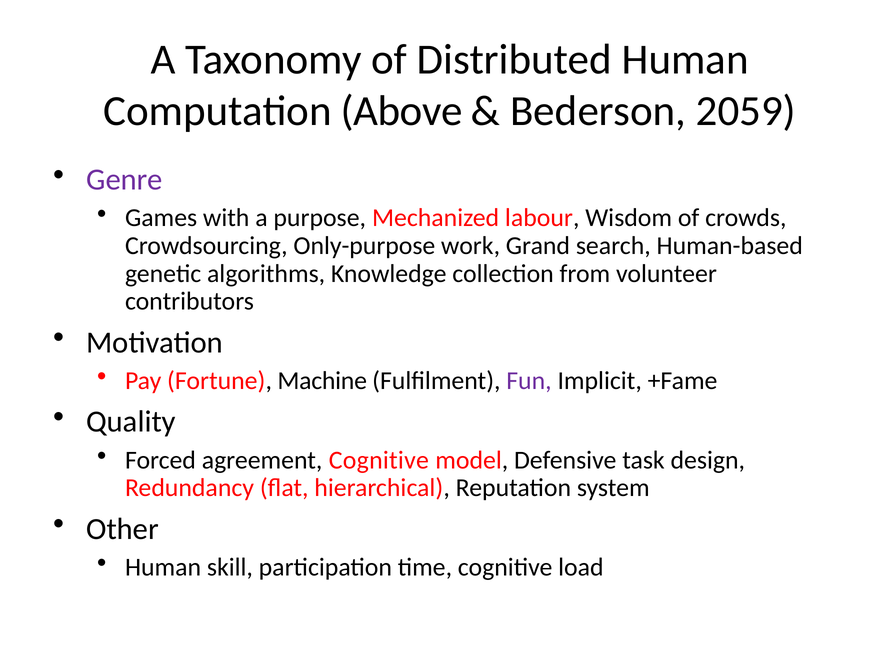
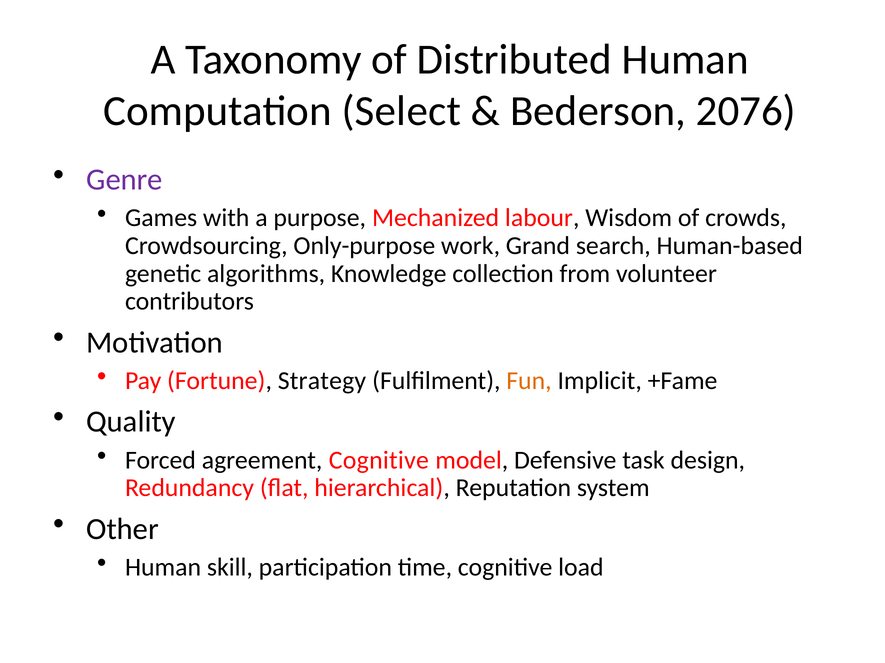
Above: Above -> Select (401, 111)
2059: 2059 -> 2076 (746, 111)
Machine: Machine -> Strategy (322, 381)
Fun colour: purple -> orange (529, 381)
